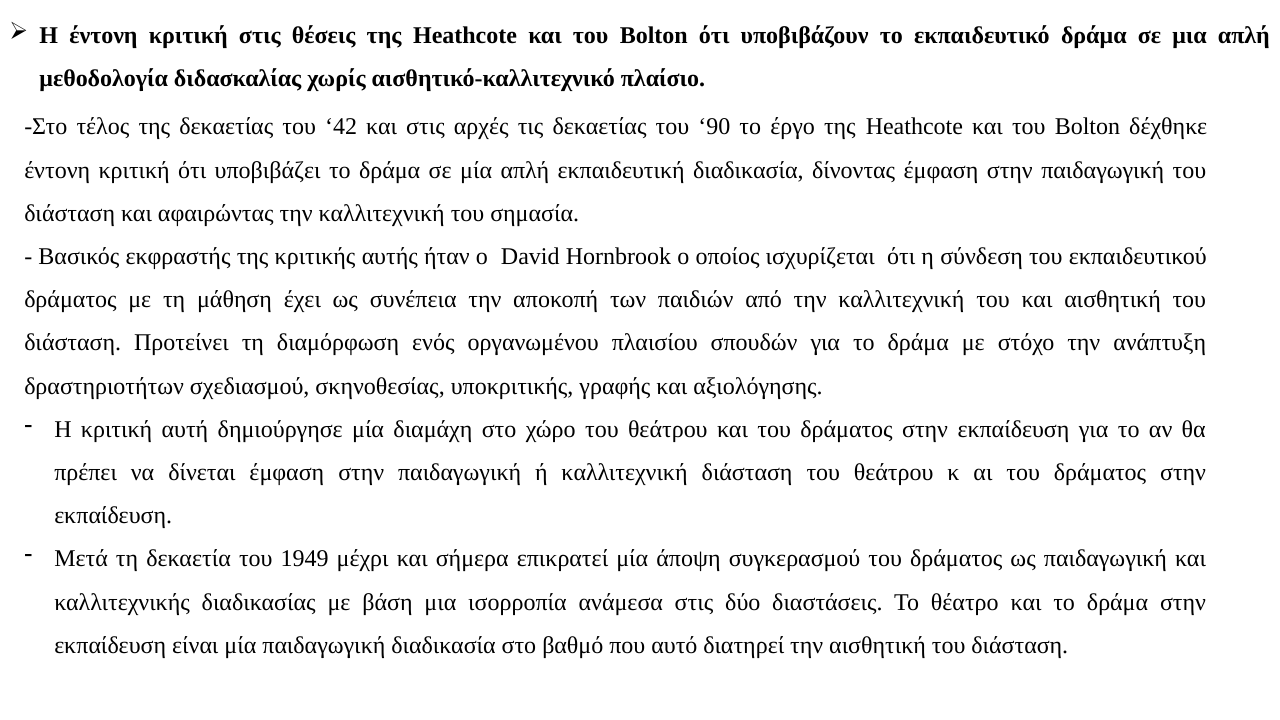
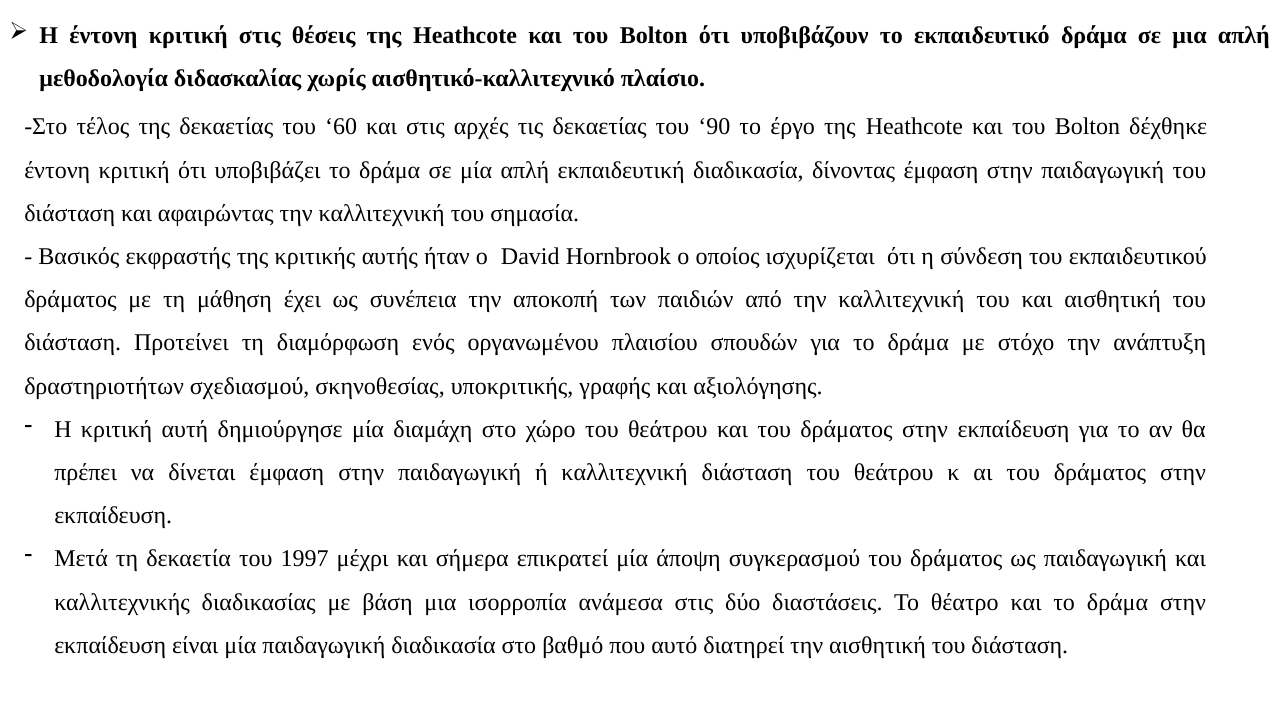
42: 42 -> 60 (341, 127)
1949: 1949 -> 1997 (305, 559)
